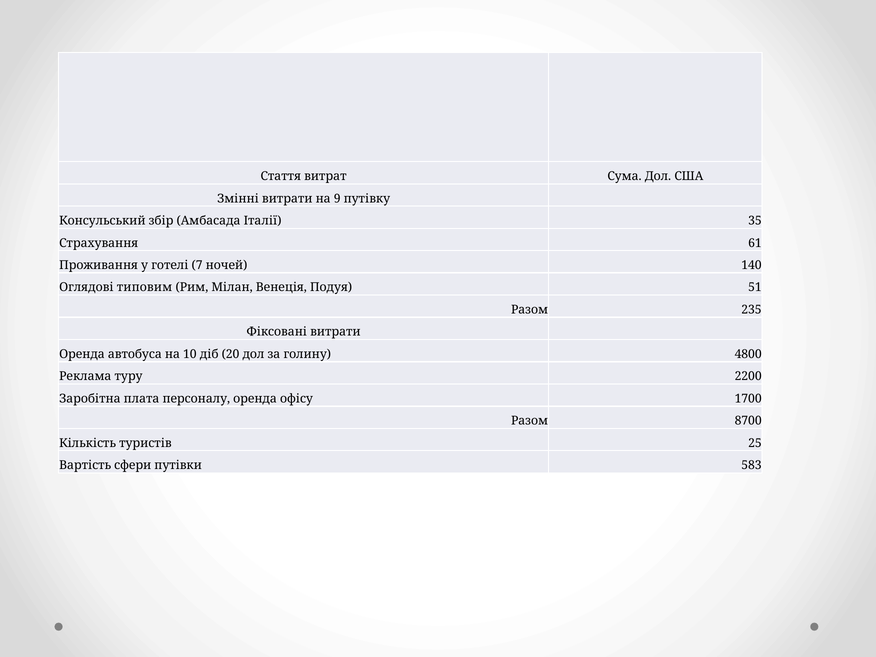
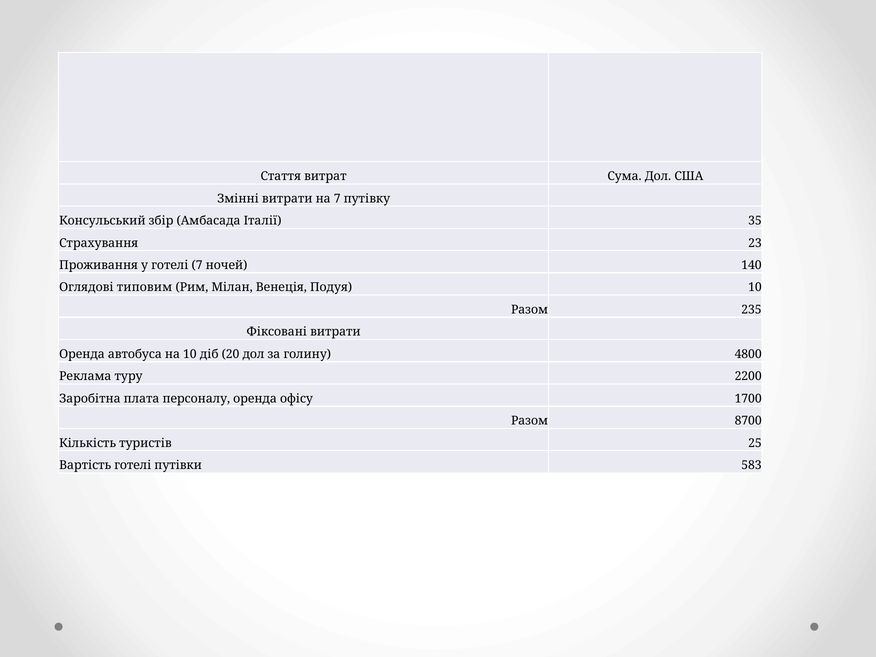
на 9: 9 -> 7 (337, 198)
61: 61 -> 23 (755, 243)
Подуя 51: 51 -> 10 (755, 287)
Вартість сфери: сфери -> готелі (133, 465)
